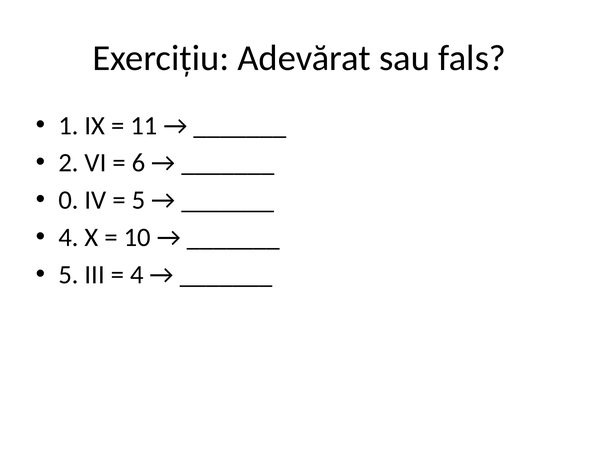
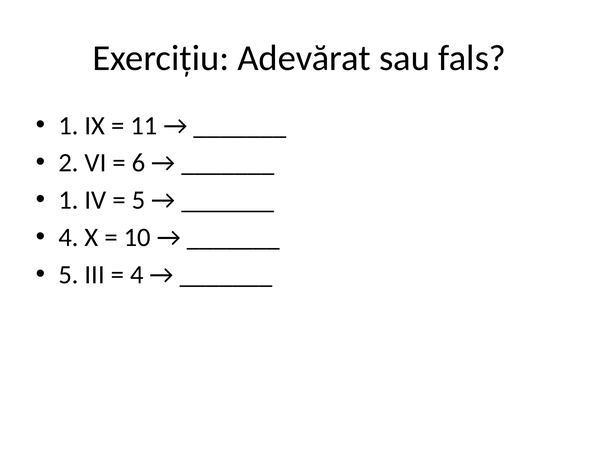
0: 0 -> 1 (69, 200)
